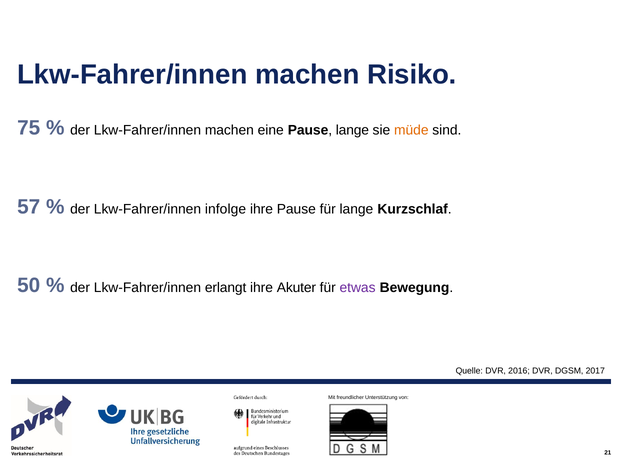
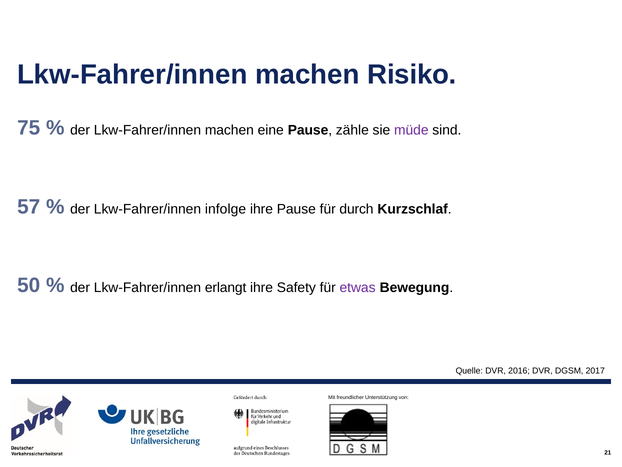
Pause lange: lange -> zähle (352, 130)
müde colour: orange -> purple (411, 130)
für lange: lange -> durch (356, 209)
Akuter: Akuter -> Safety (296, 288)
